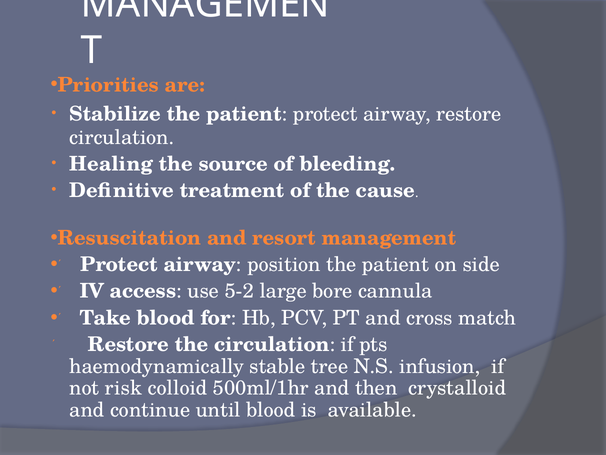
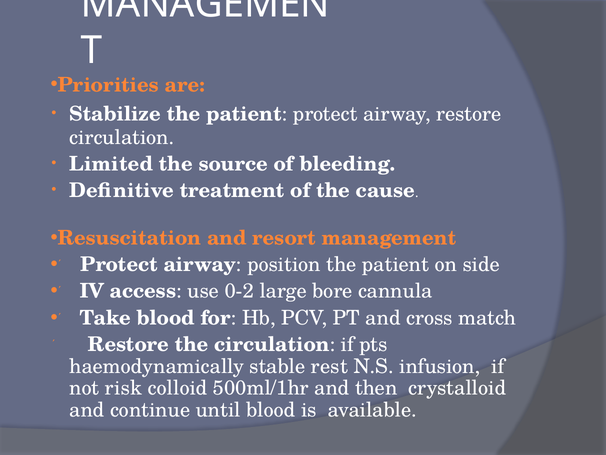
Healing: Healing -> Limited (111, 164)
5-2: 5-2 -> 0-2 (239, 291)
tree: tree -> rest (329, 366)
